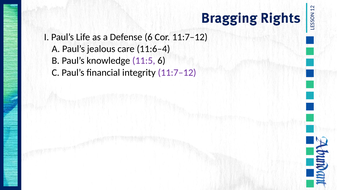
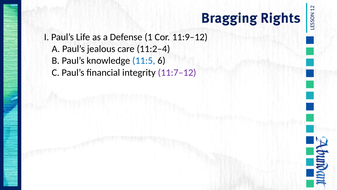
Defense 6: 6 -> 1 (148, 37)
Cor 11:7–12: 11:7–12 -> 11:9–12 (190, 37)
11:6–4: 11:6–4 -> 11:2–4 (153, 49)
11:5 colour: purple -> blue (144, 61)
